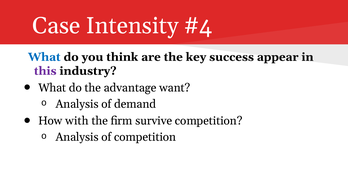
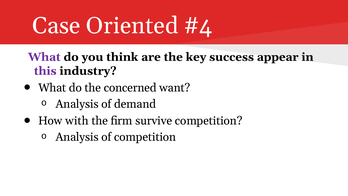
Intensity: Intensity -> Oriented (132, 26)
What colour: blue -> purple (44, 57)
advantage: advantage -> concerned (130, 88)
